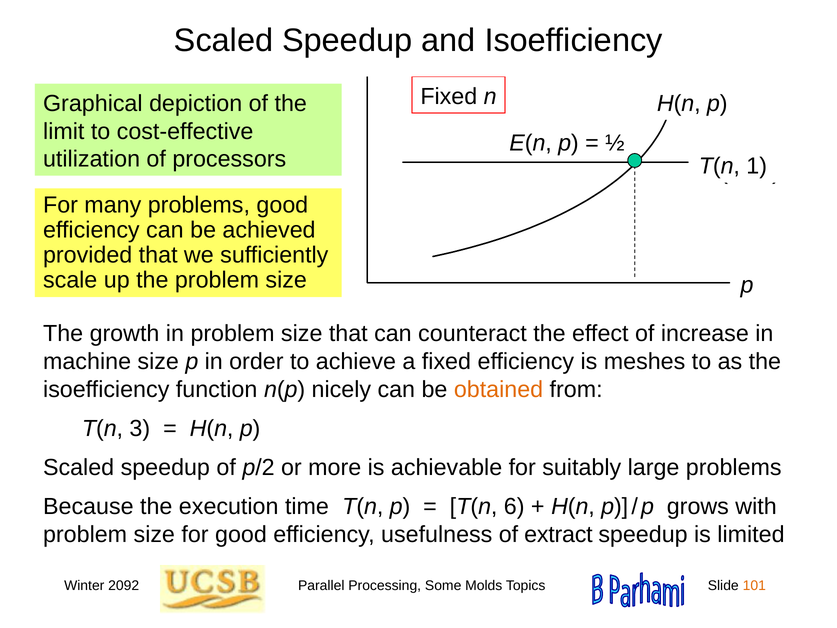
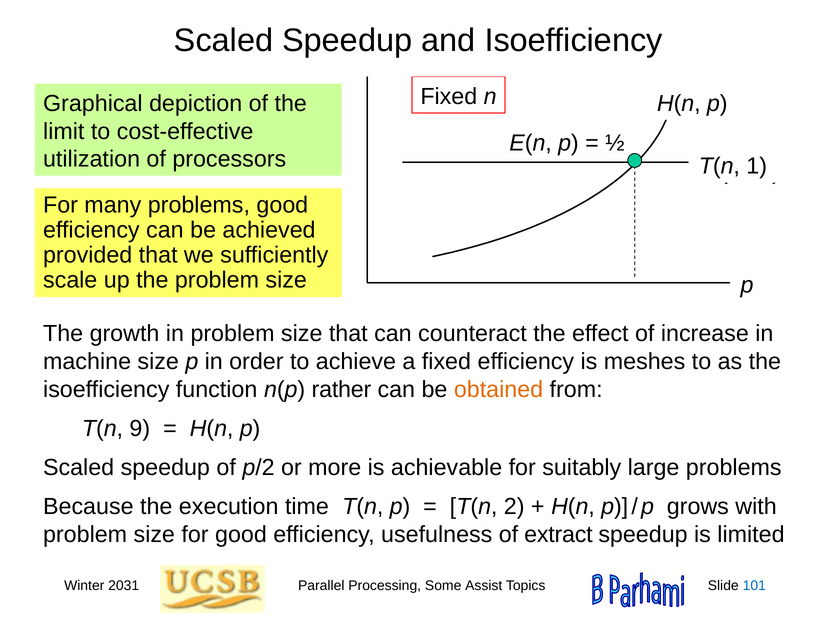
nicely: nicely -> rather (341, 389)
3: 3 -> 9 (140, 428)
6: 6 -> 2 (514, 507)
2092: 2092 -> 2031 (124, 585)
Molds: Molds -> Assist (484, 585)
101 colour: orange -> blue (754, 585)
